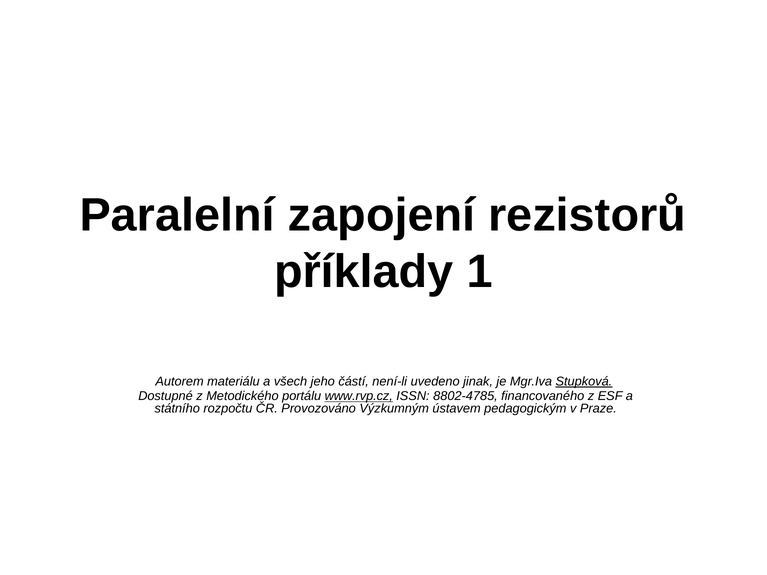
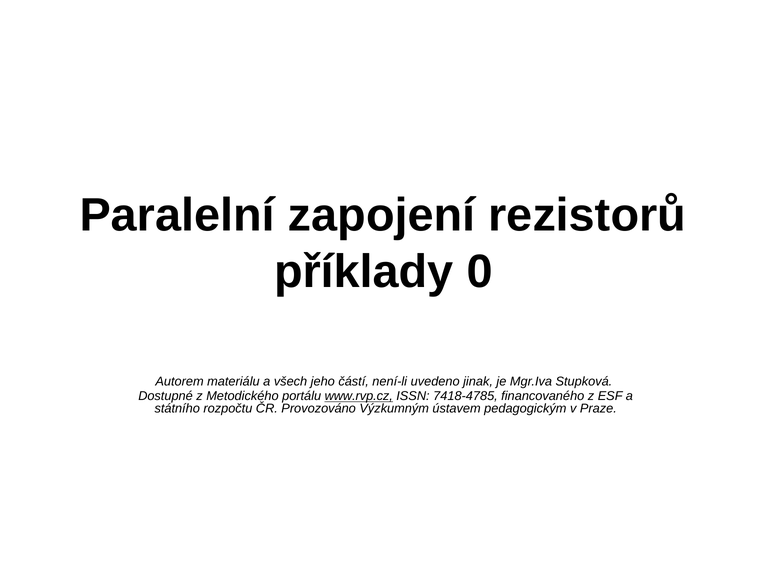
1: 1 -> 0 (480, 272)
Stupková underline: present -> none (584, 382)
8802-4785: 8802-4785 -> 7418-4785 (465, 396)
